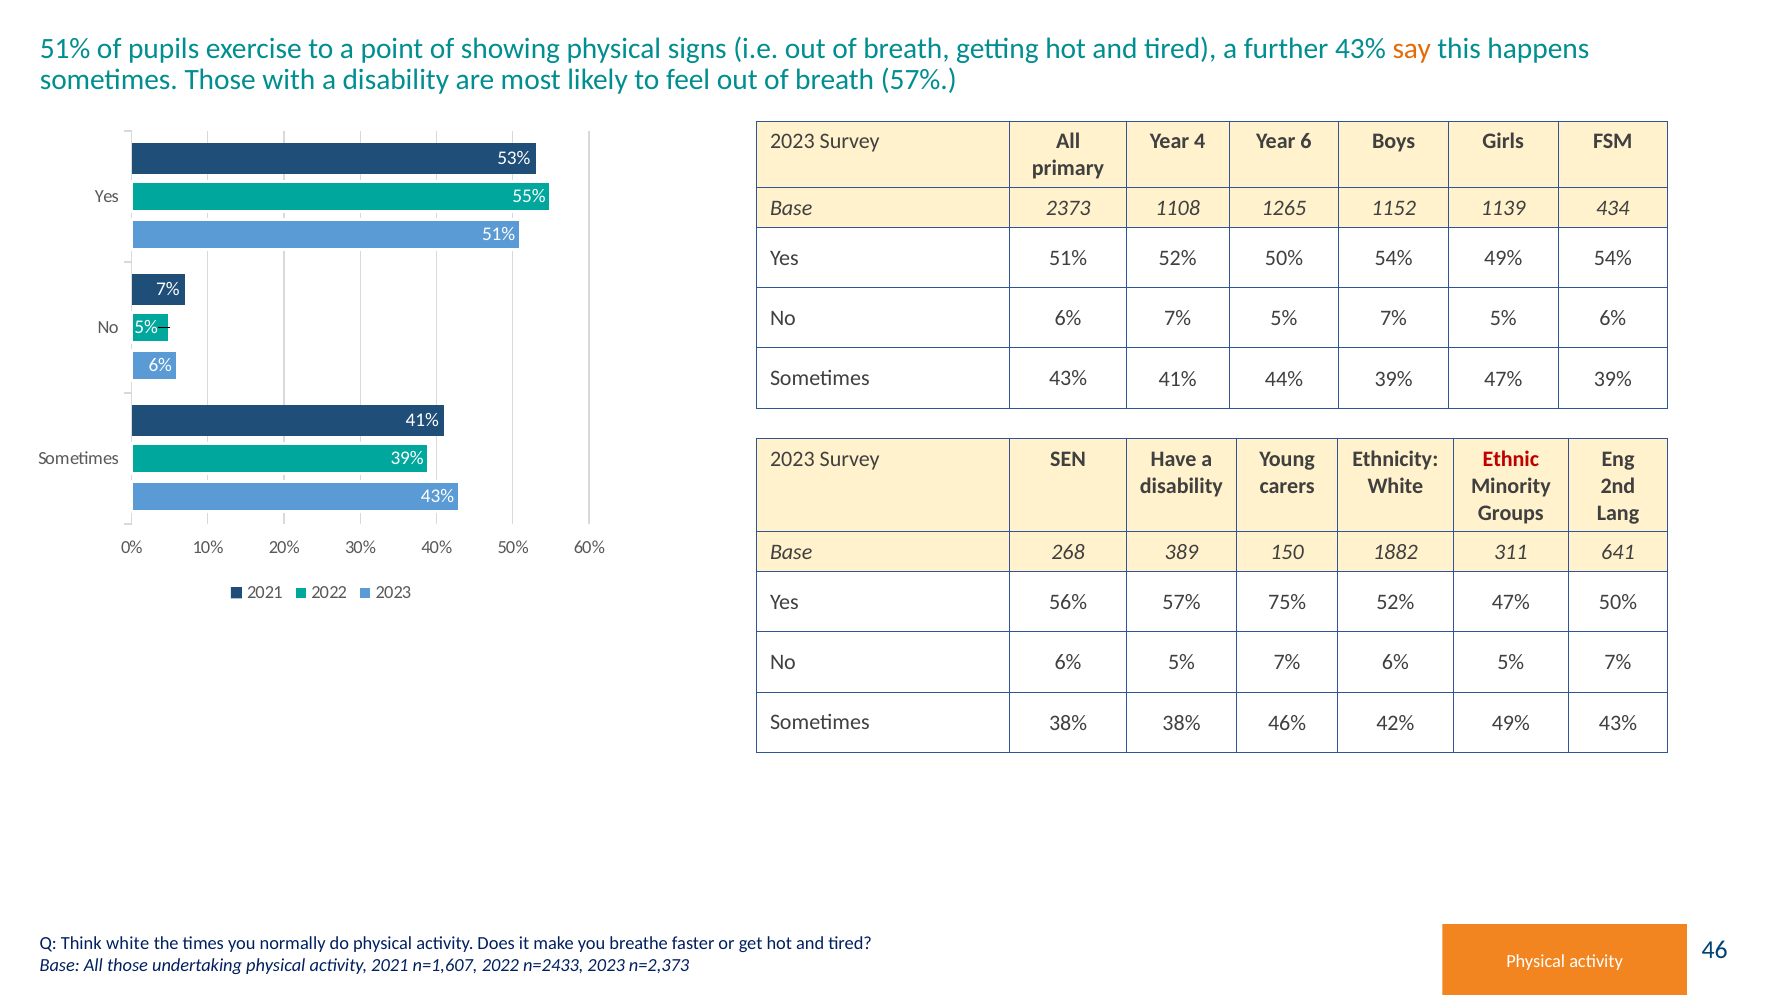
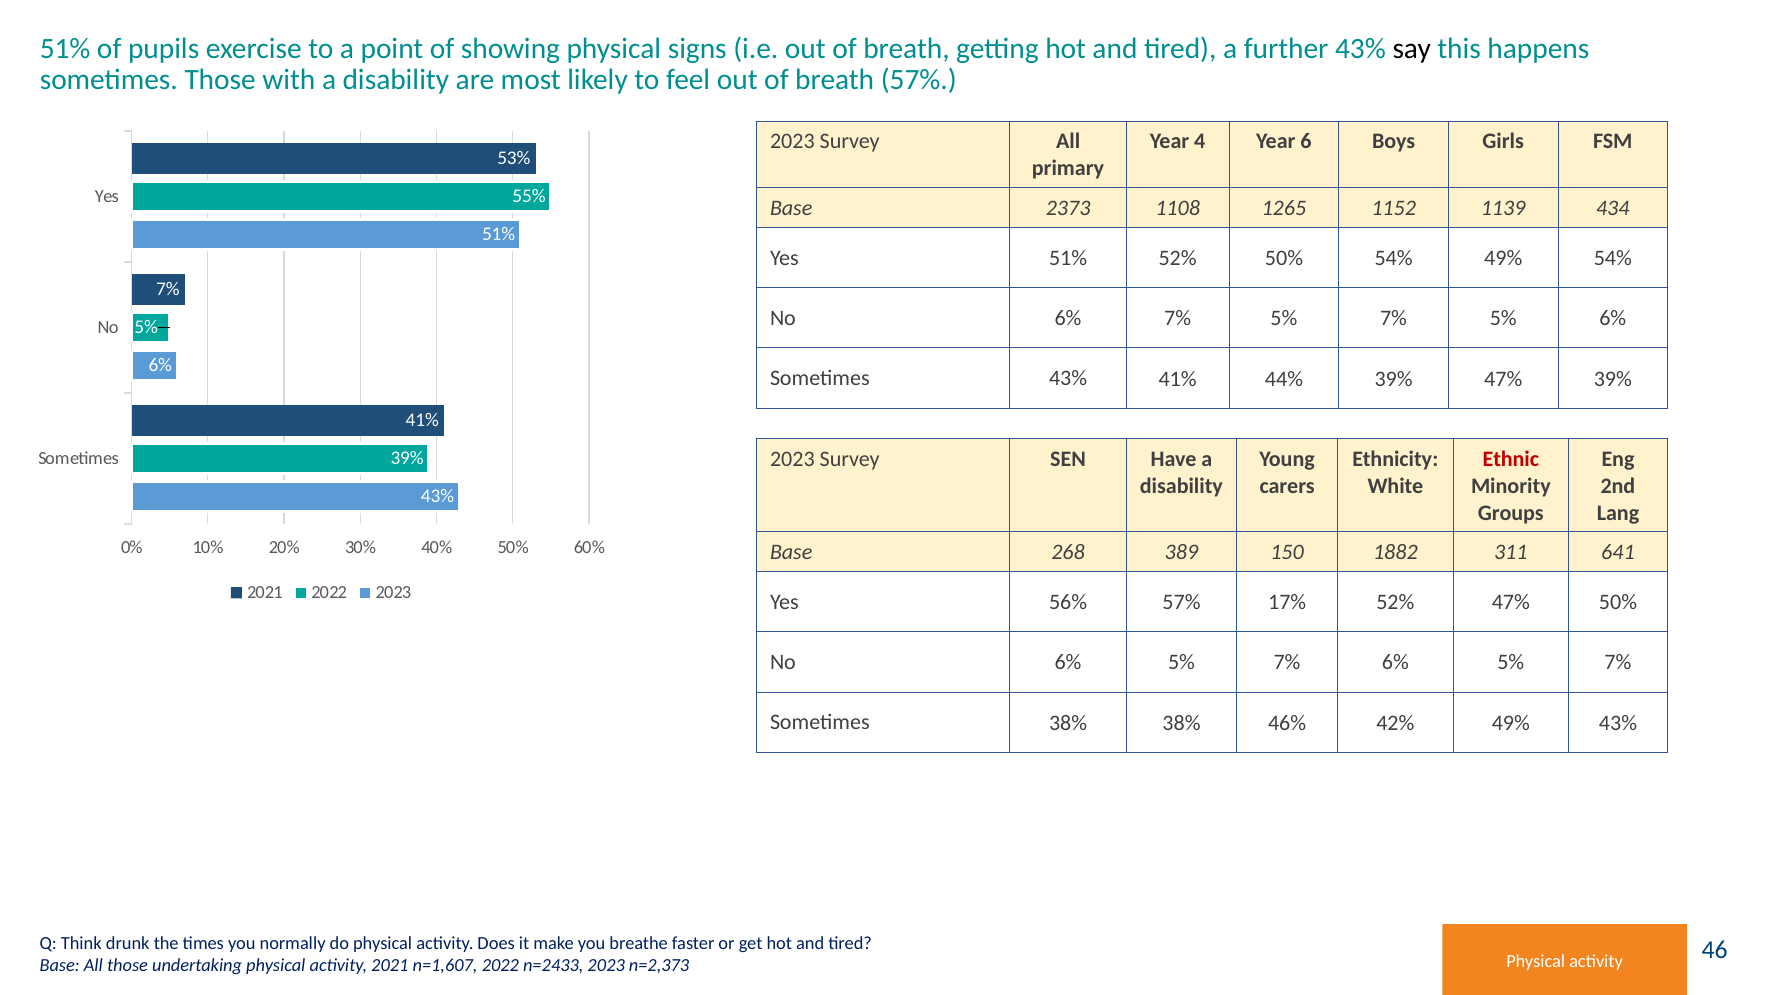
say colour: orange -> black (1412, 48)
75%: 75% -> 17% (1287, 602)
Think white: white -> drunk (128, 943)
